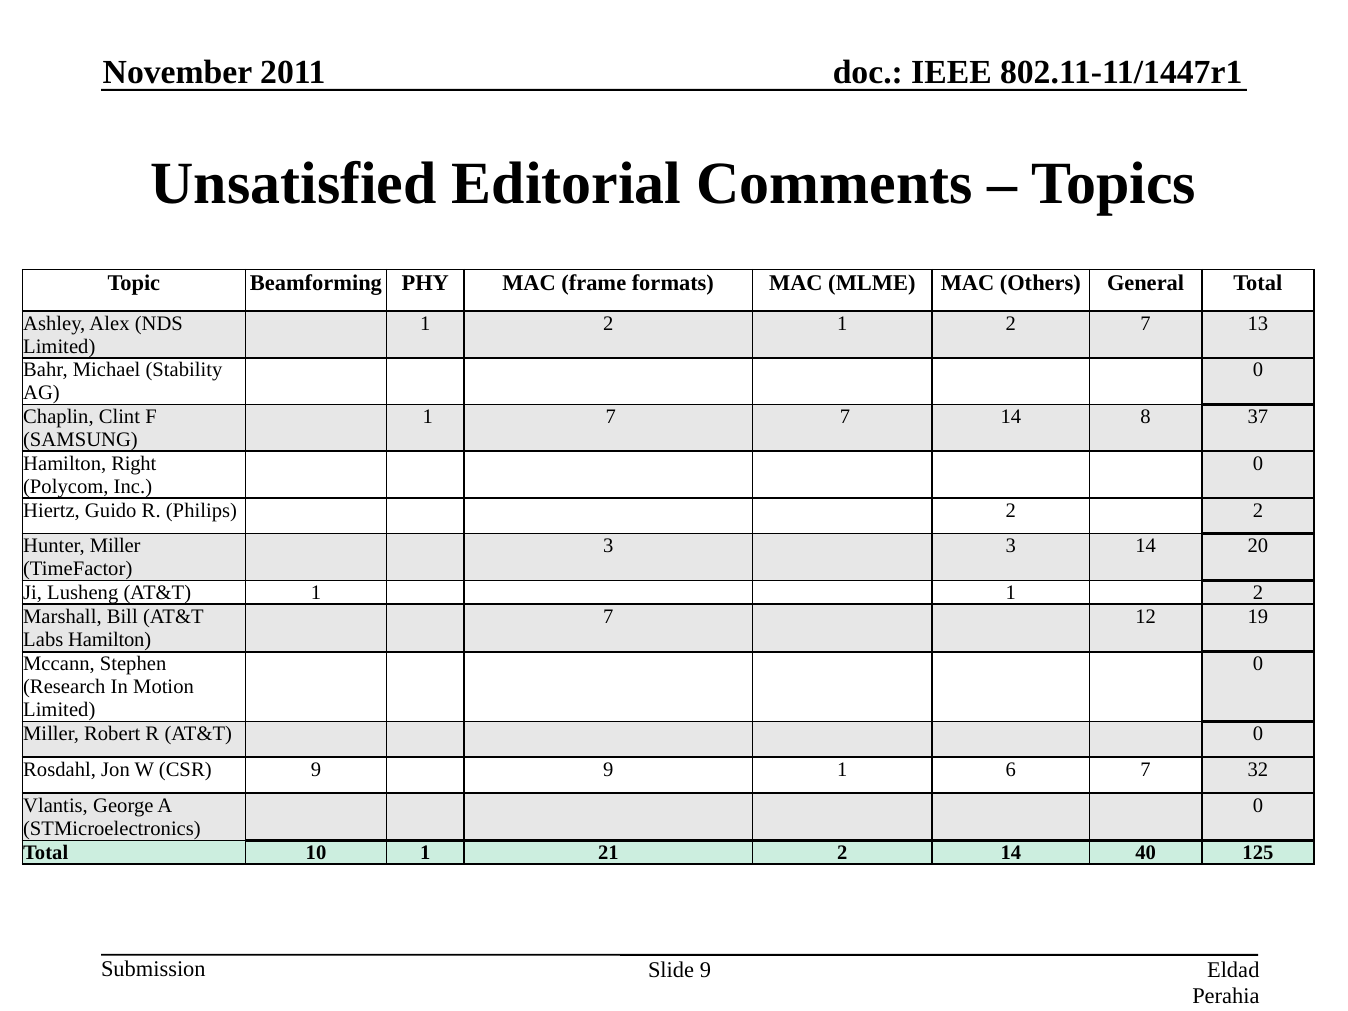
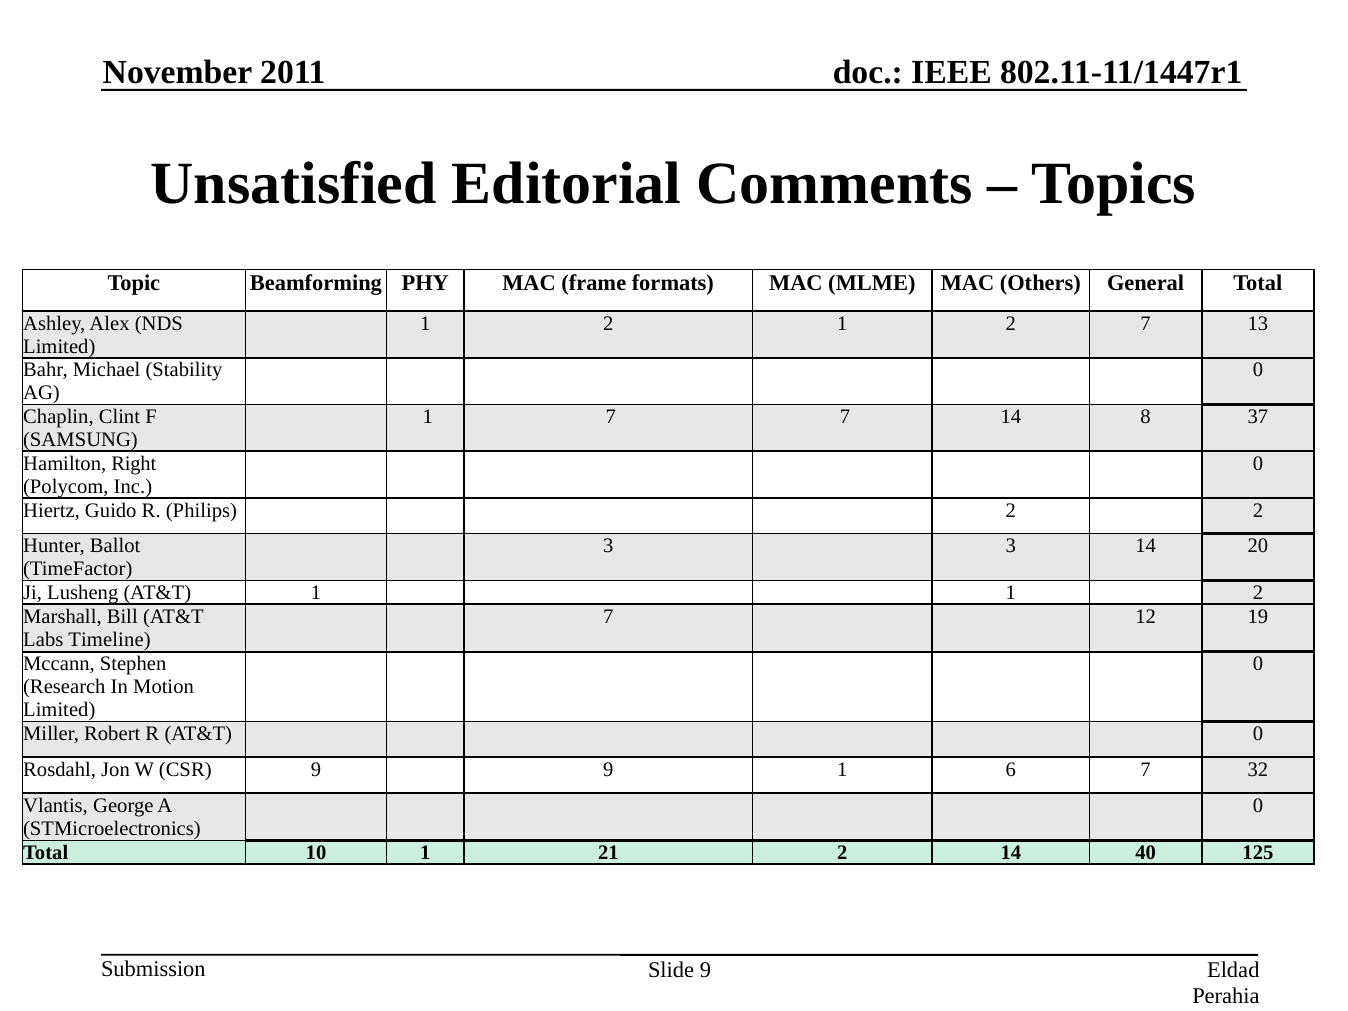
Hunter Miller: Miller -> Ballot (115, 546)
Labs Hamilton: Hamilton -> Timeline (110, 639)
